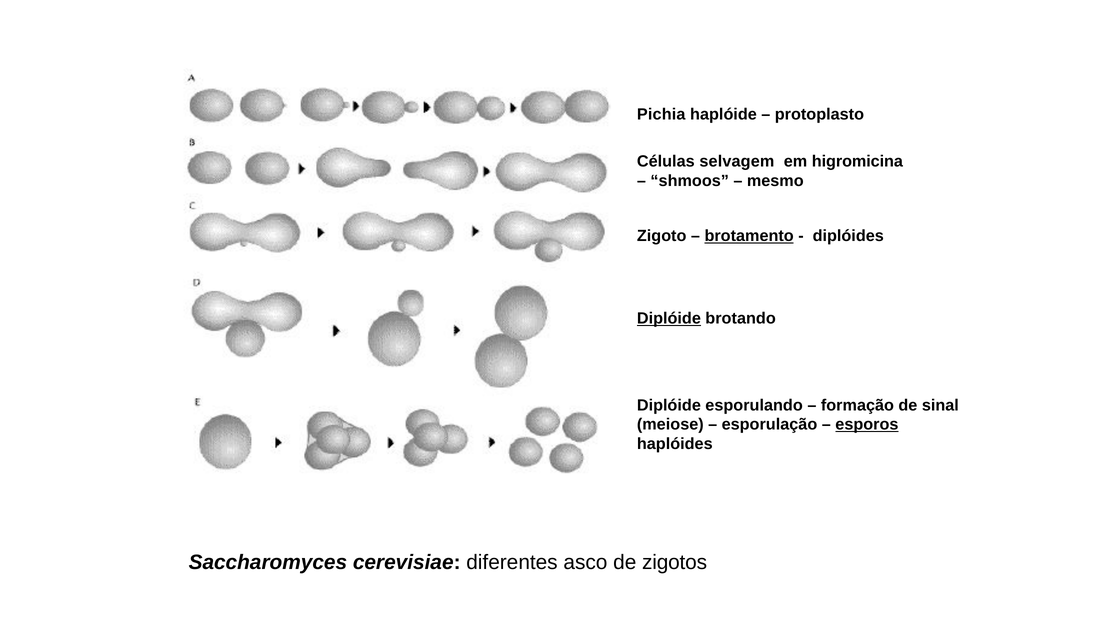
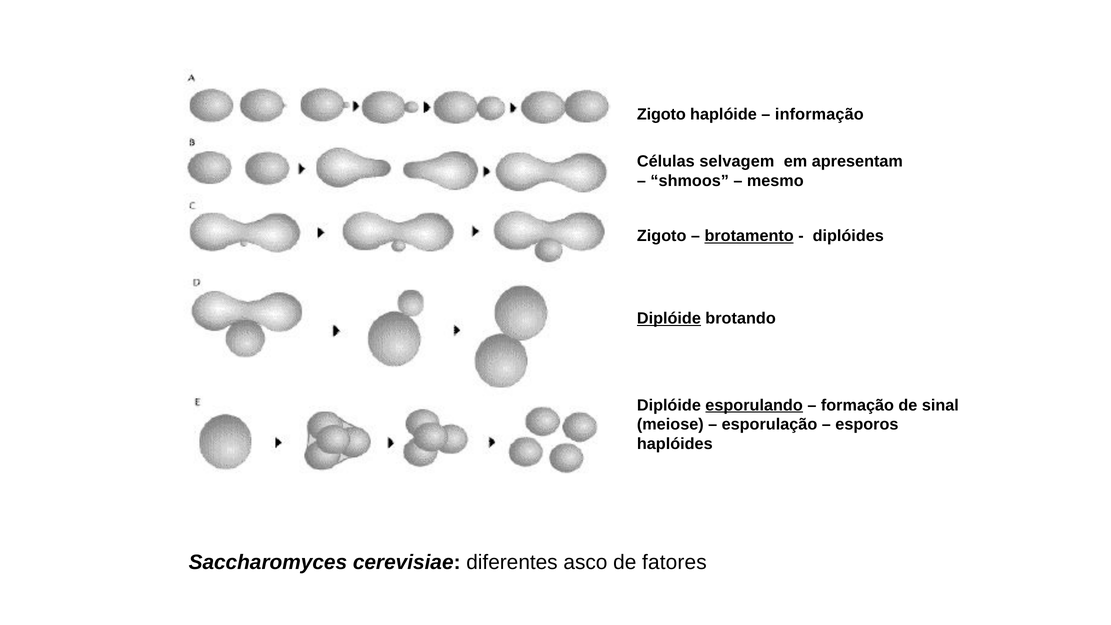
Pichia: Pichia -> Zigoto (661, 114)
protoplasto: protoplasto -> informação (819, 114)
higromicina: higromicina -> apresentam (857, 161)
esporulando underline: none -> present (754, 405)
esporos underline: present -> none (867, 425)
zigotos: zigotos -> fatores (674, 562)
